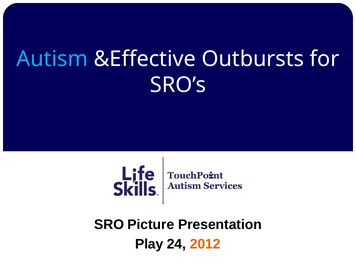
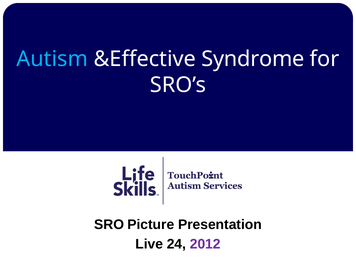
Outbursts: Outbursts -> Syndrome (253, 59)
Play: Play -> Live (149, 244)
2012 colour: orange -> purple (205, 244)
